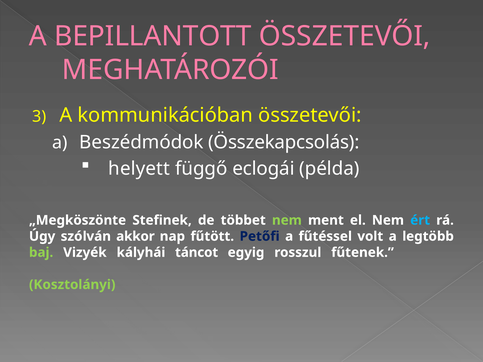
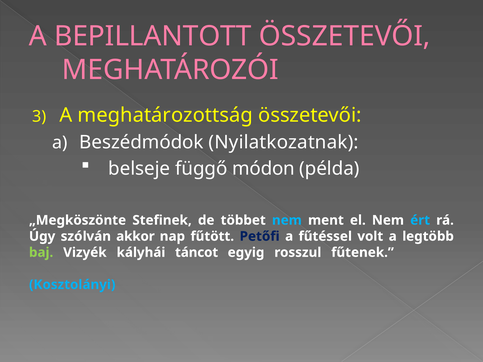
kommunikációban: kommunikációban -> meghatározottság (165, 115)
Összekapcsolás: Összekapcsolás -> Nyilatkozatnak (284, 142)
helyett: helyett -> belseje (139, 169)
eclogái: eclogái -> módon (263, 169)
nem colour: light green -> light blue (287, 220)
Kosztolányi colour: light green -> light blue (72, 285)
